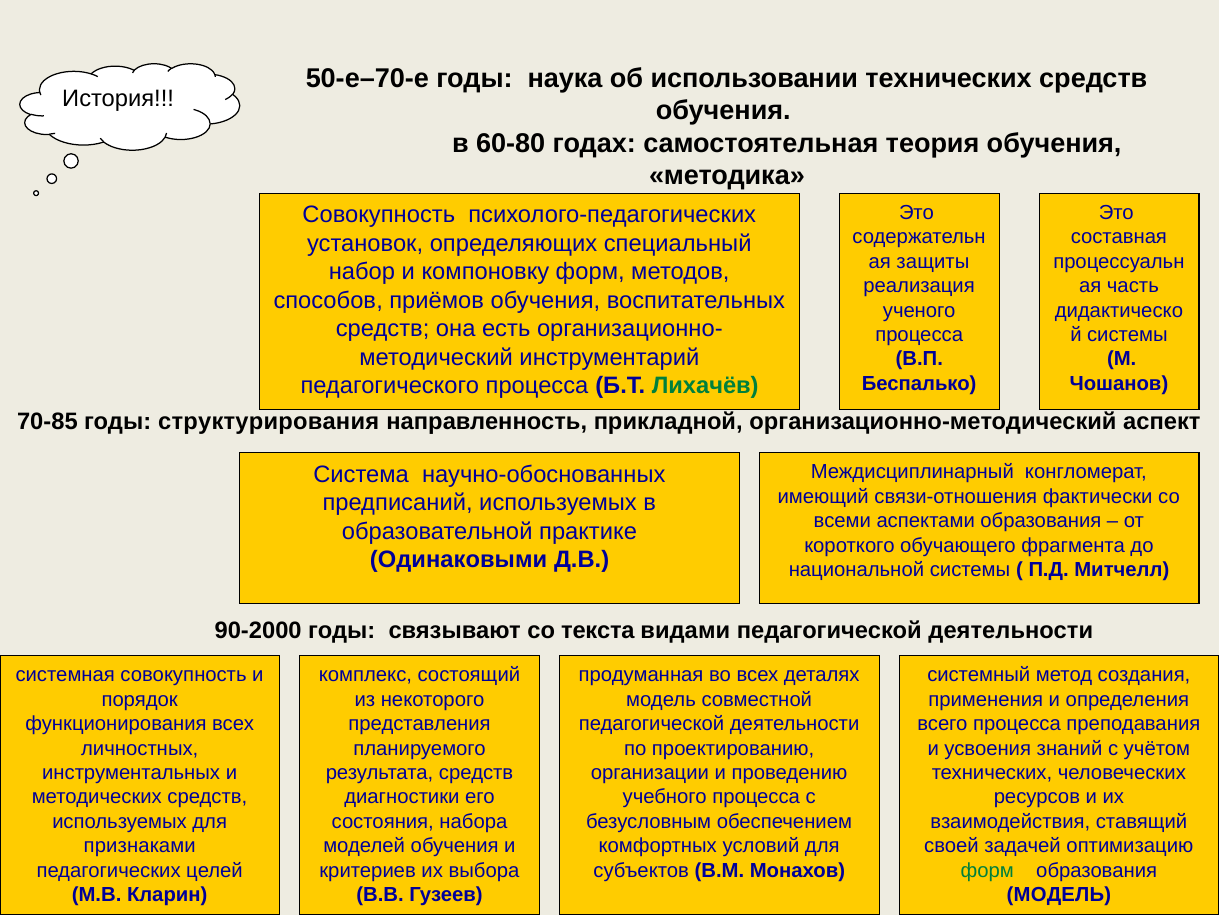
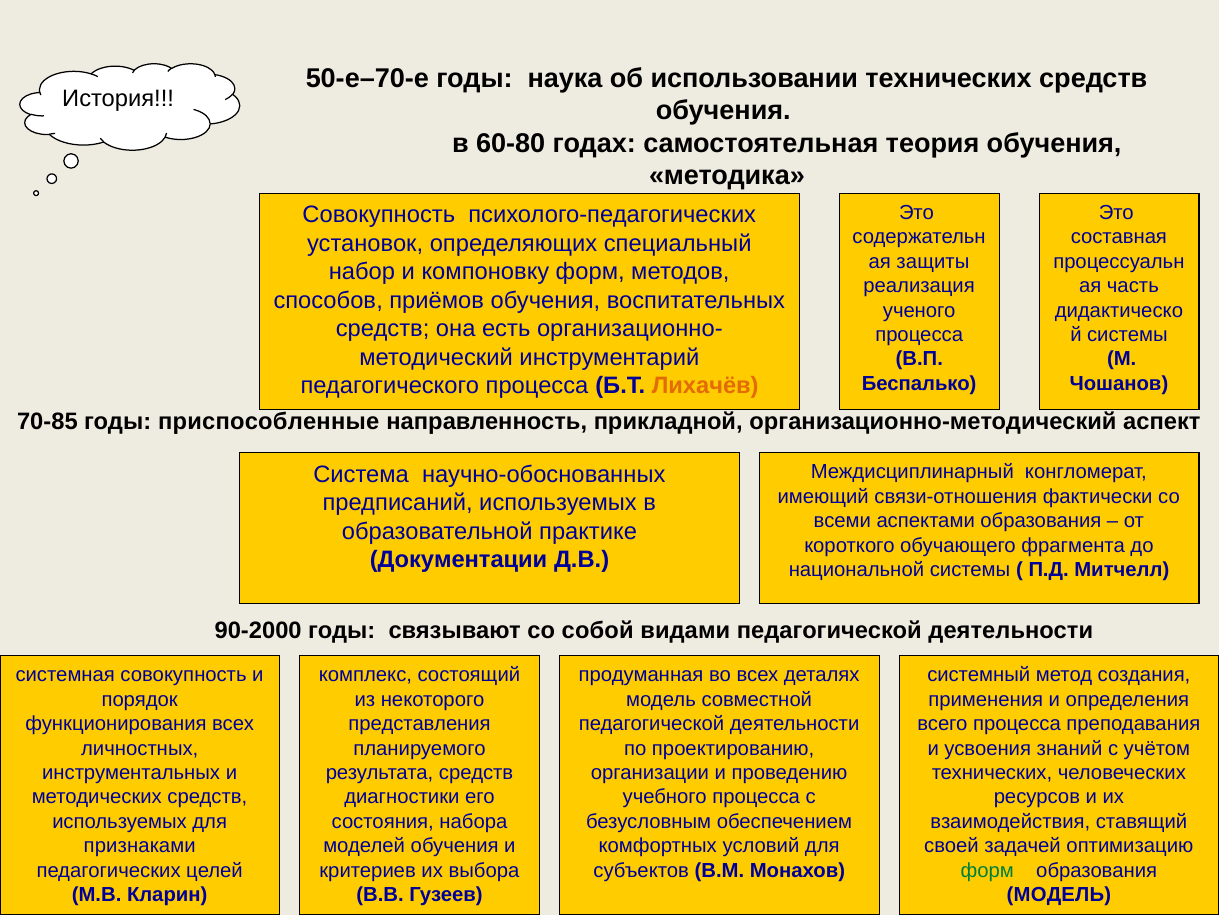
Лихачёв colour: green -> orange (705, 386)
структурирования: структурирования -> приспособленные (269, 421)
Одинаковыми: Одинаковыми -> Документации (459, 559)
текста: текста -> собой (598, 630)
